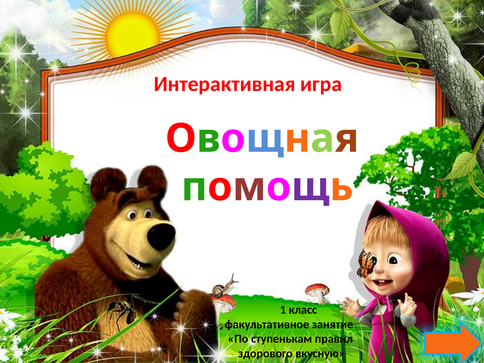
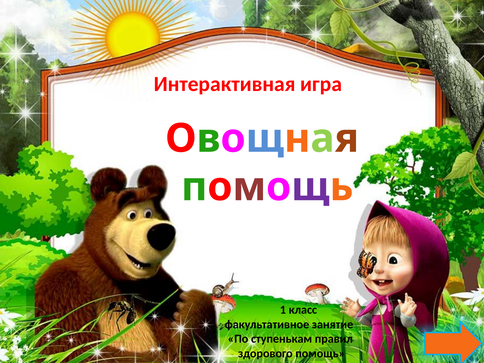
здорового вкусную: вкусную -> помощь (320, 354)
